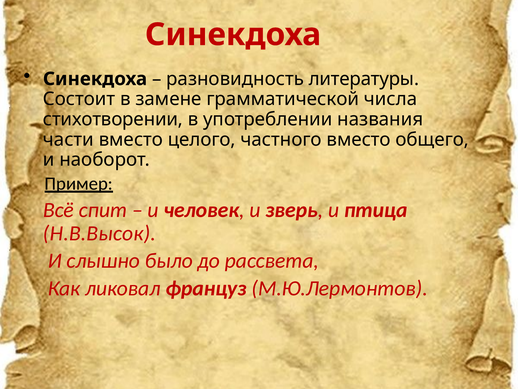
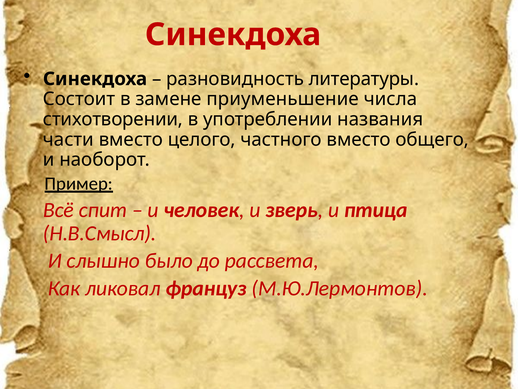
грамматической: грамматической -> приуменьшение (283, 99)
Н.В.Высок: Н.В.Высок -> Н.В.Смысл (100, 233)
